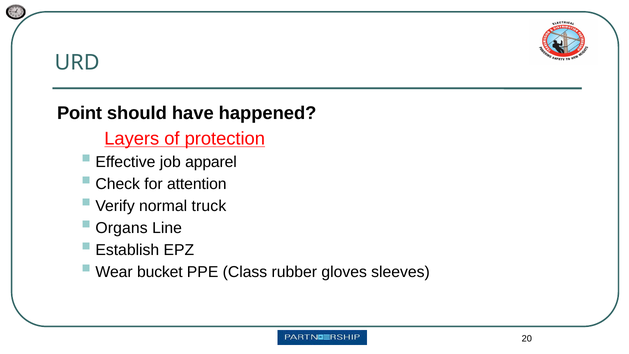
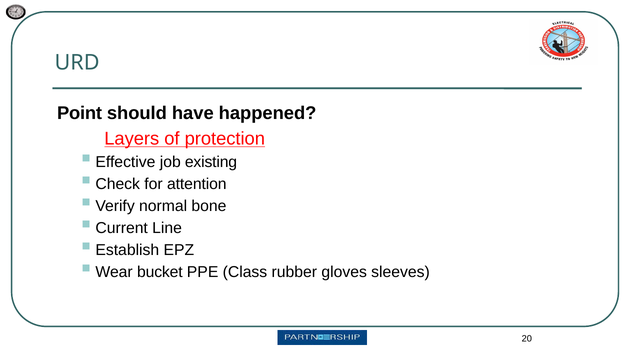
apparel: apparel -> existing (211, 162)
truck: truck -> bone (209, 206)
Organs: Organs -> Current (122, 228)
